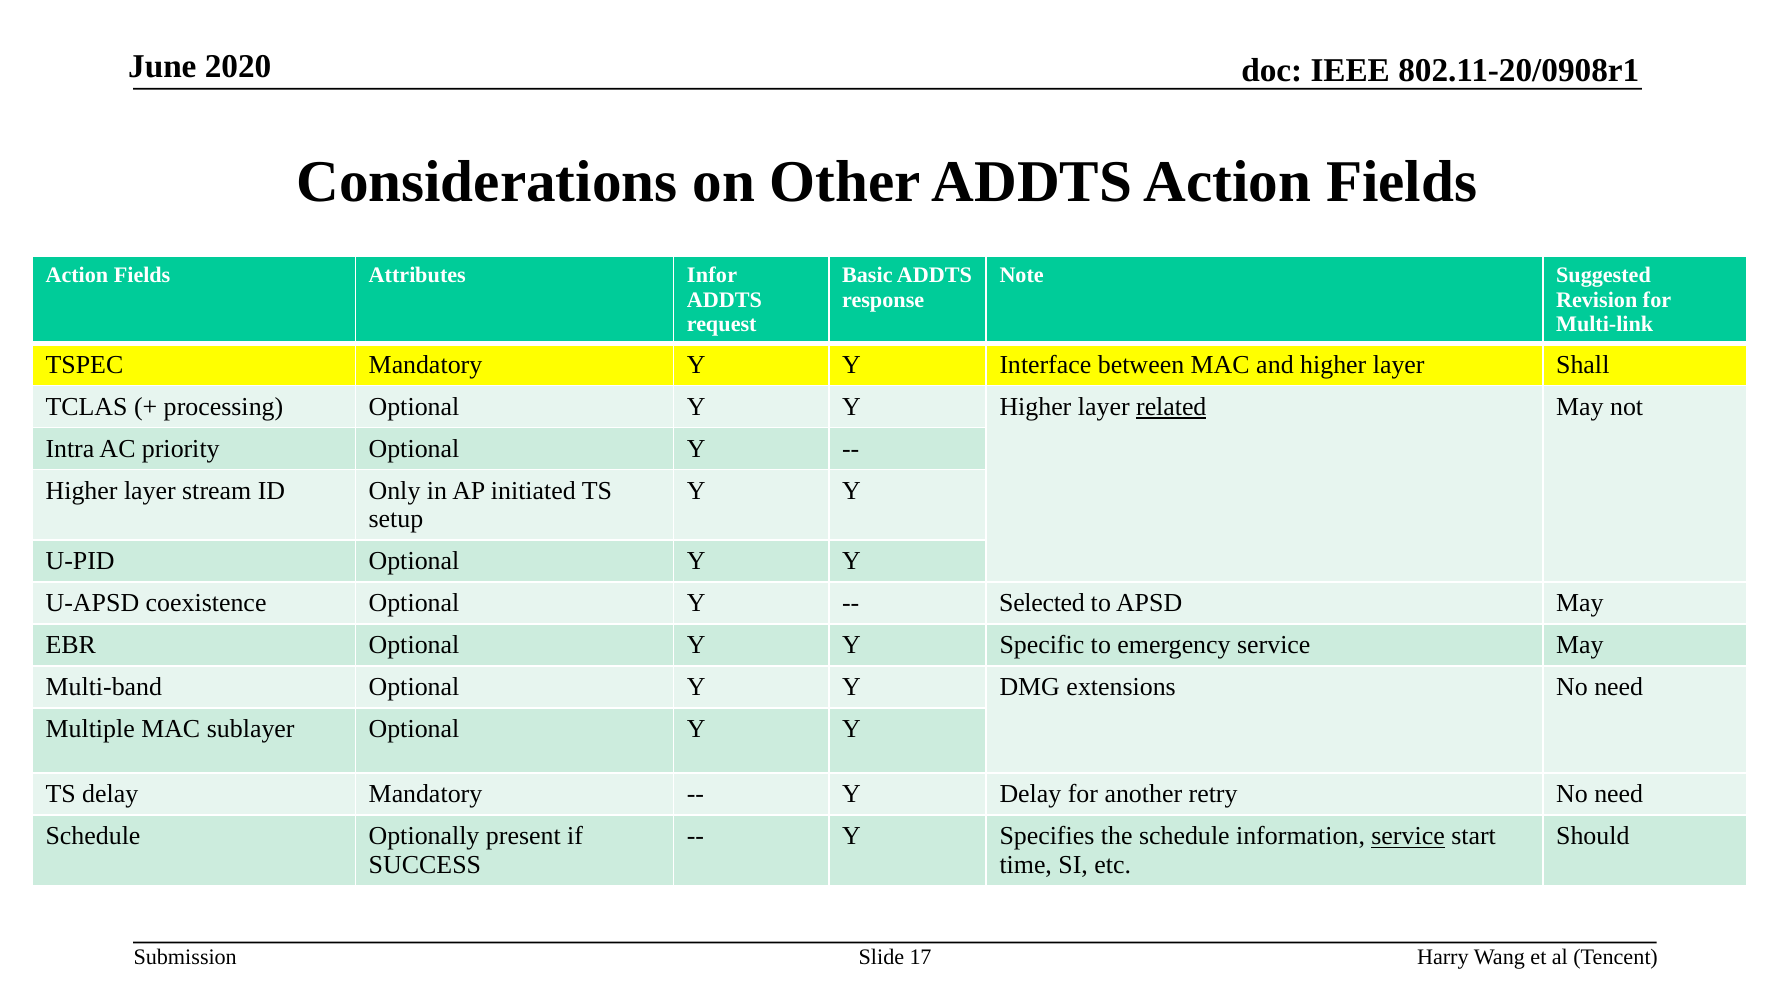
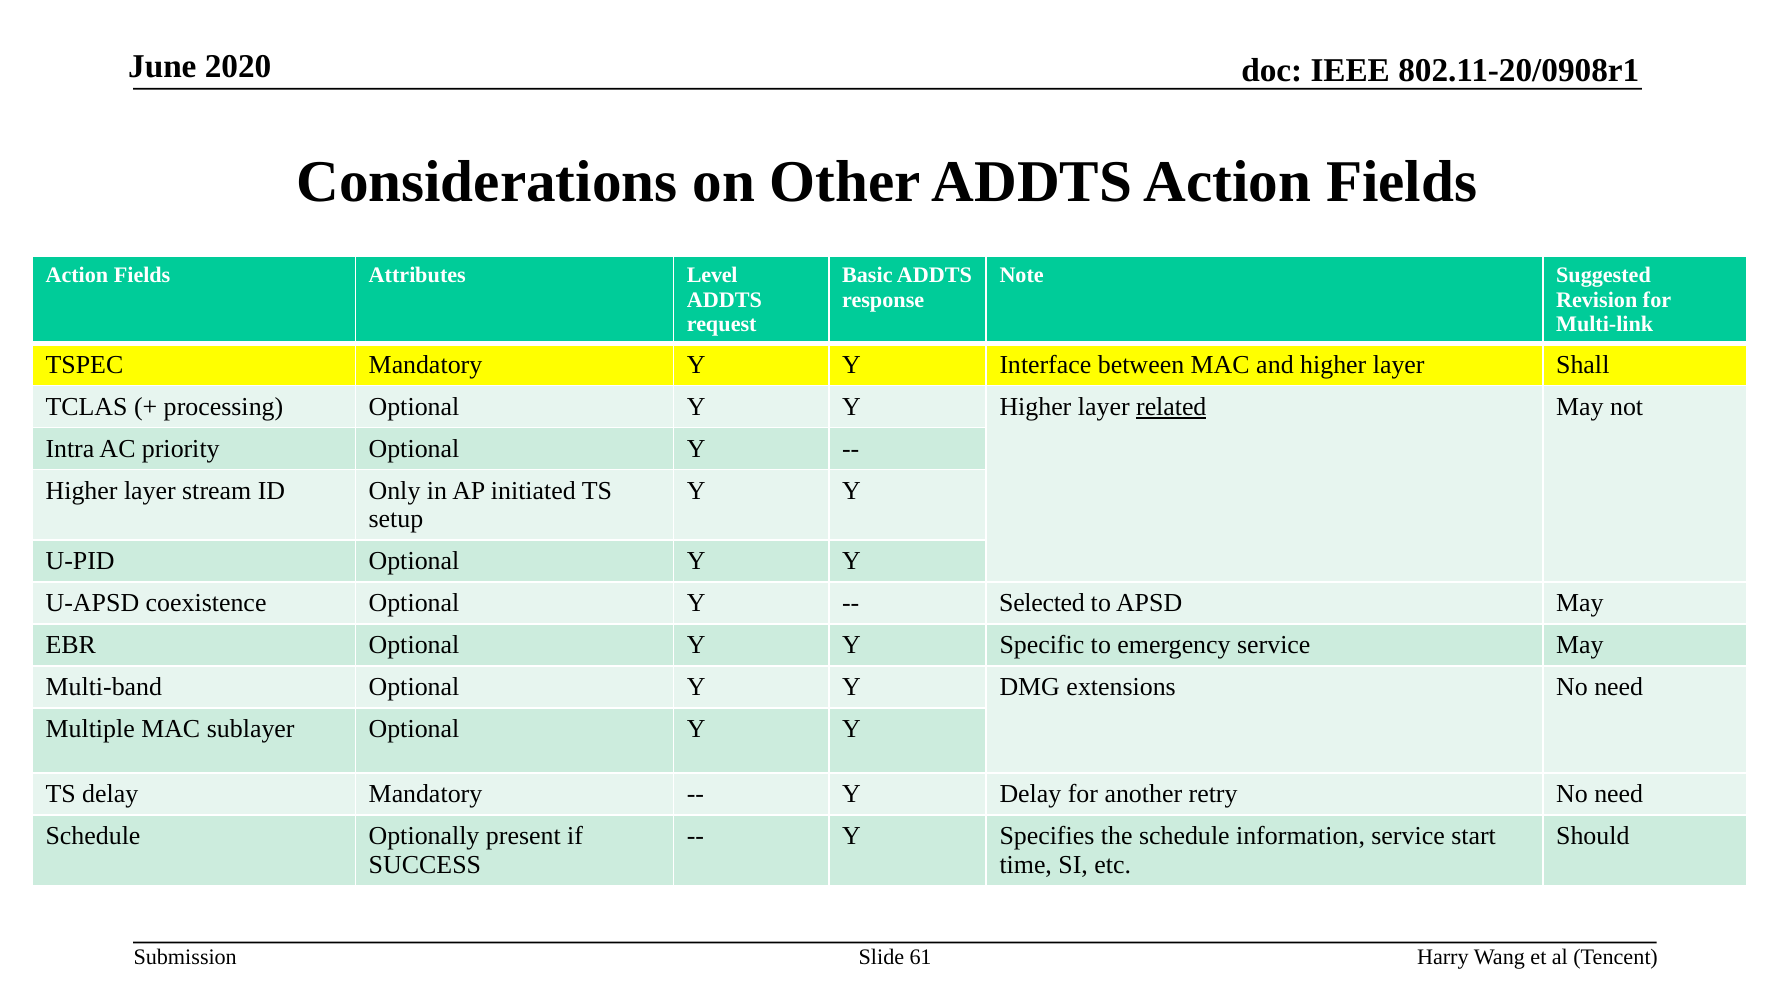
Infor: Infor -> Level (712, 275)
service underline: present -> none (1408, 837)
17: 17 -> 61 (921, 958)
